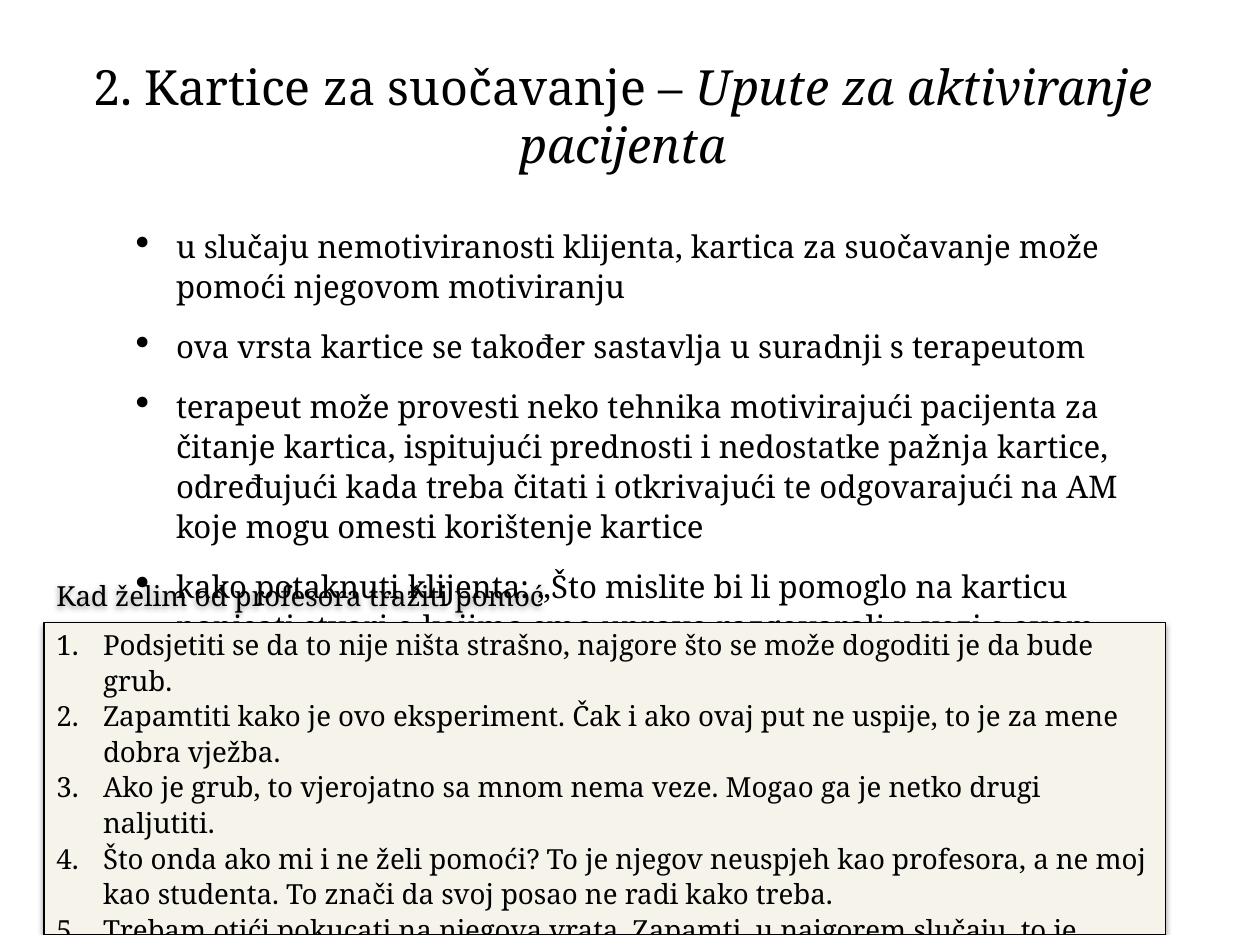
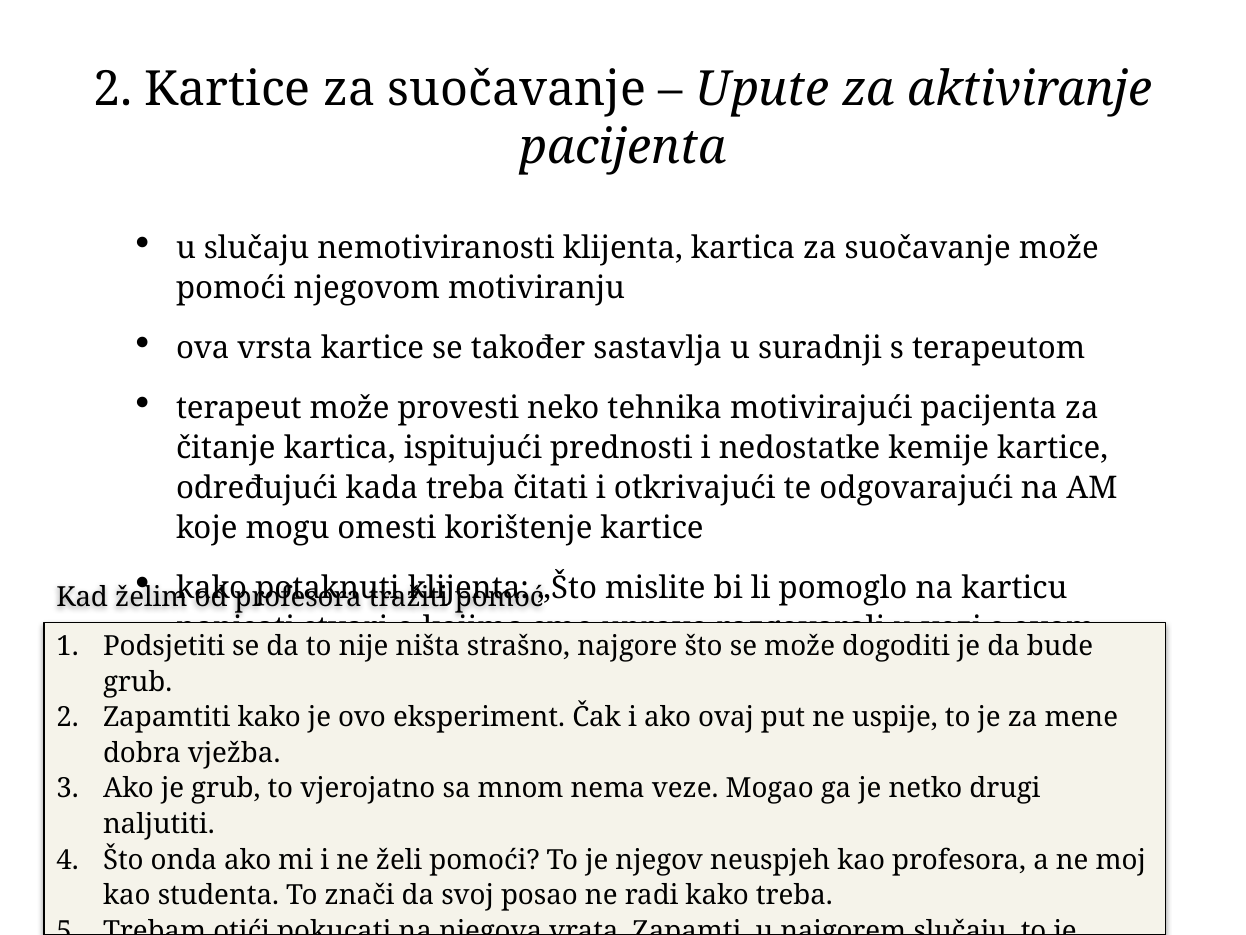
pažnja: pažnja -> kemije (939, 448)
